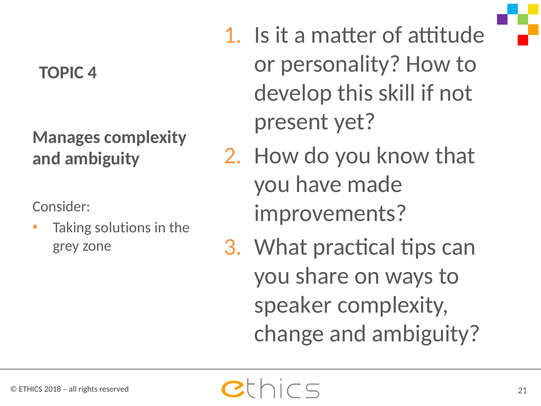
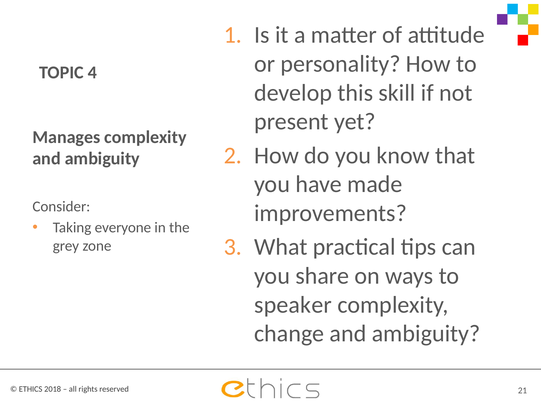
solutions: solutions -> everyone (123, 228)
